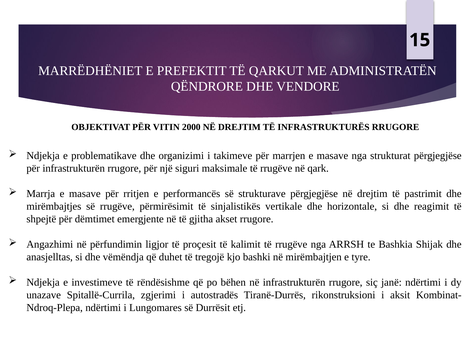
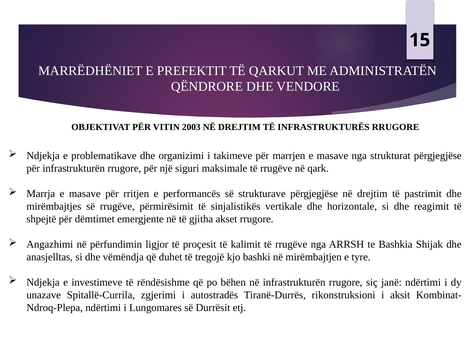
2000: 2000 -> 2003 (191, 127)
